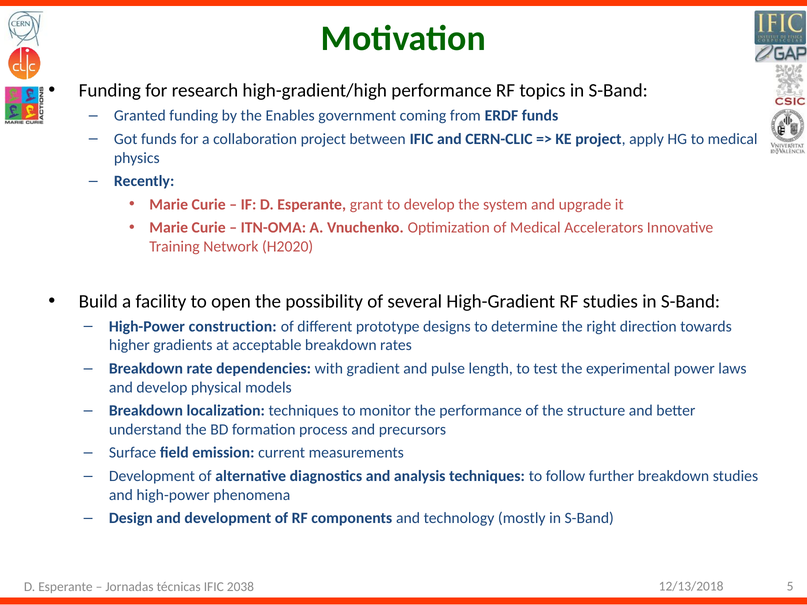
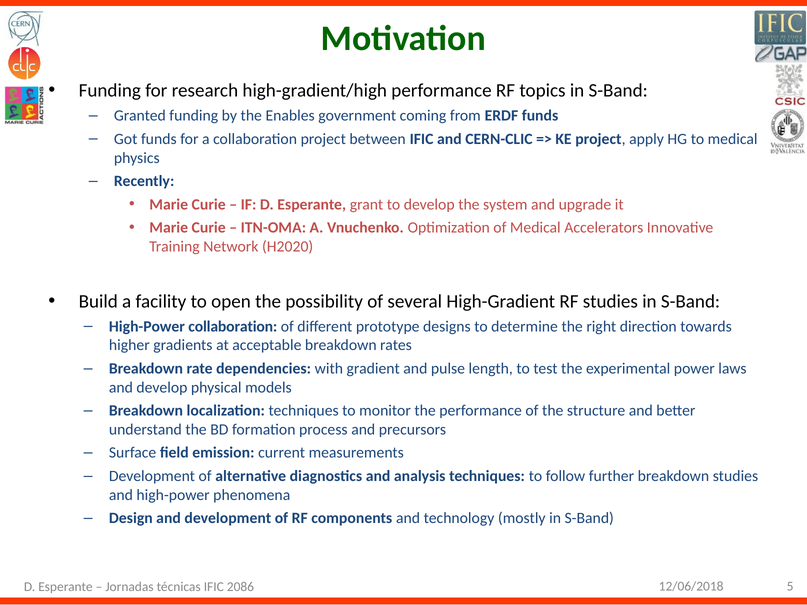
High-Power construction: construction -> collaboration (233, 327)
12/13/2018: 12/13/2018 -> 12/06/2018 (691, 587)
2038: 2038 -> 2086 (240, 587)
